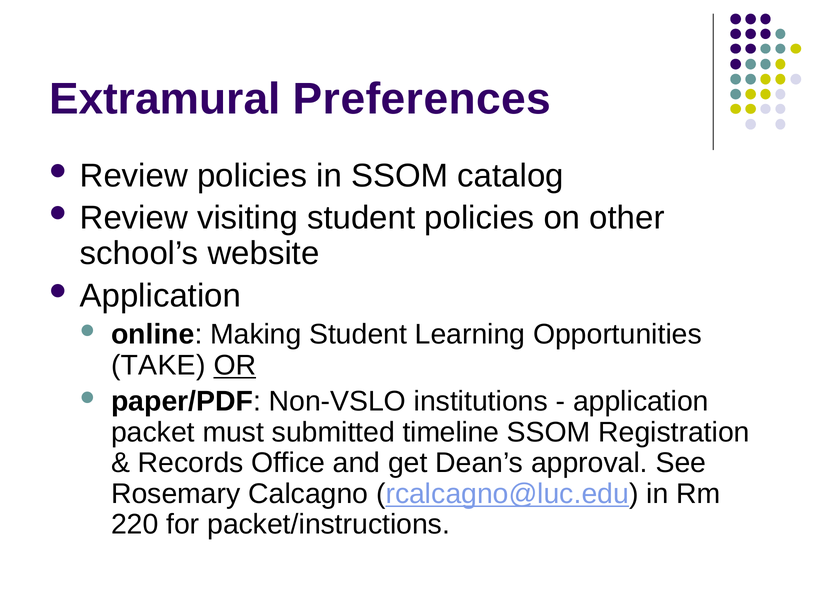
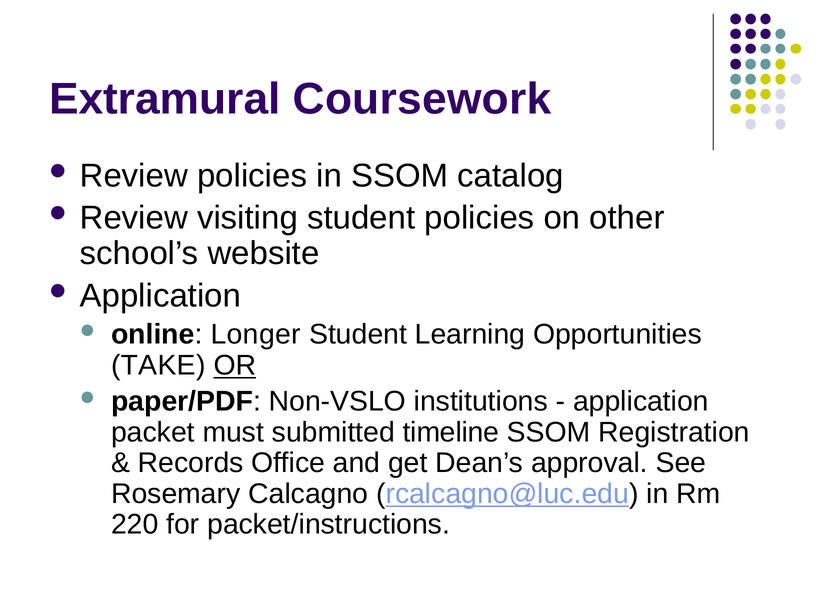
Preferences: Preferences -> Coursework (422, 99)
Making: Making -> Longer (256, 335)
